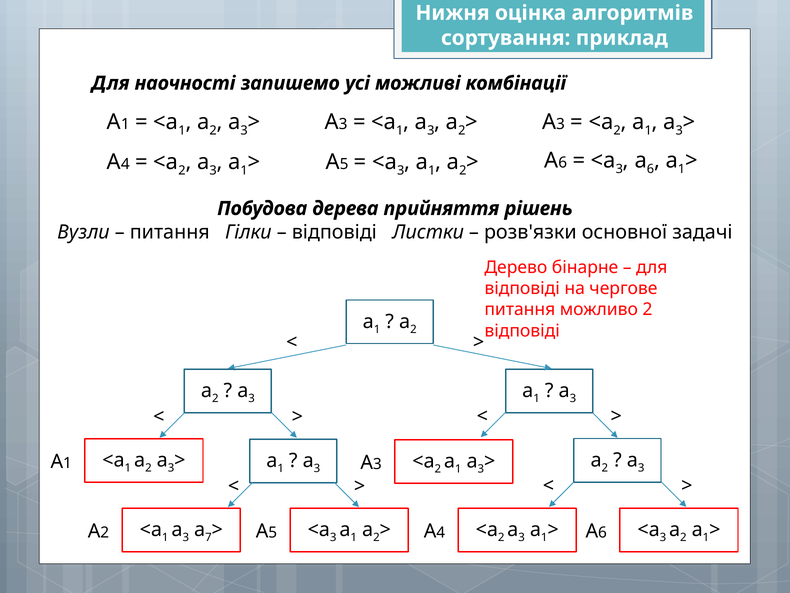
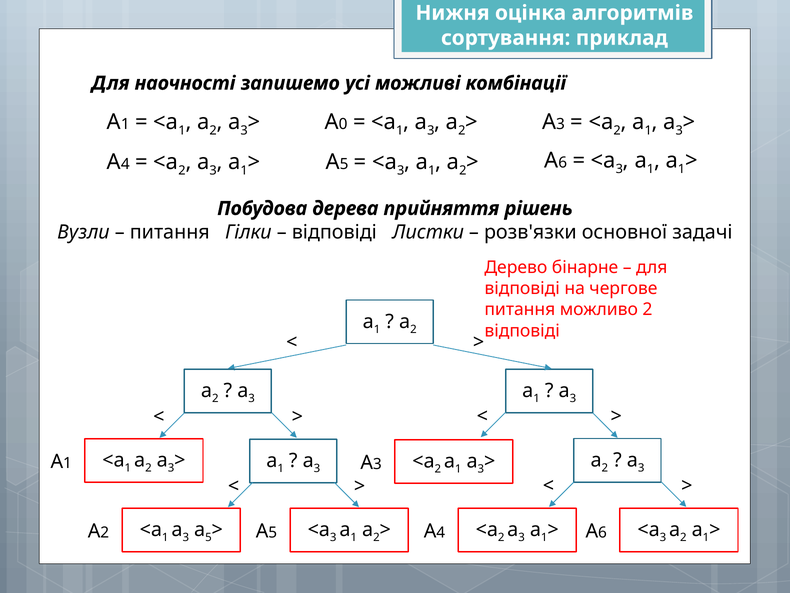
3: 3 -> 0 (343, 124)
6: 6 -> 1 (650, 169)
7: 7 -> 5 (208, 537)
